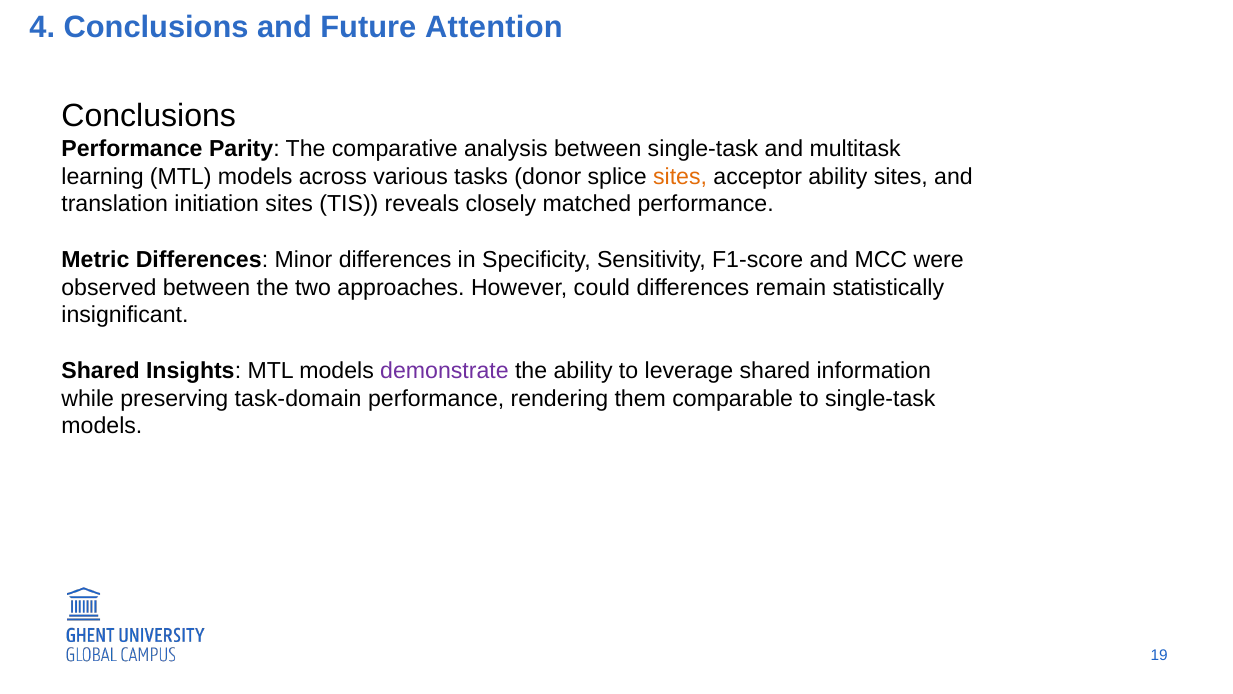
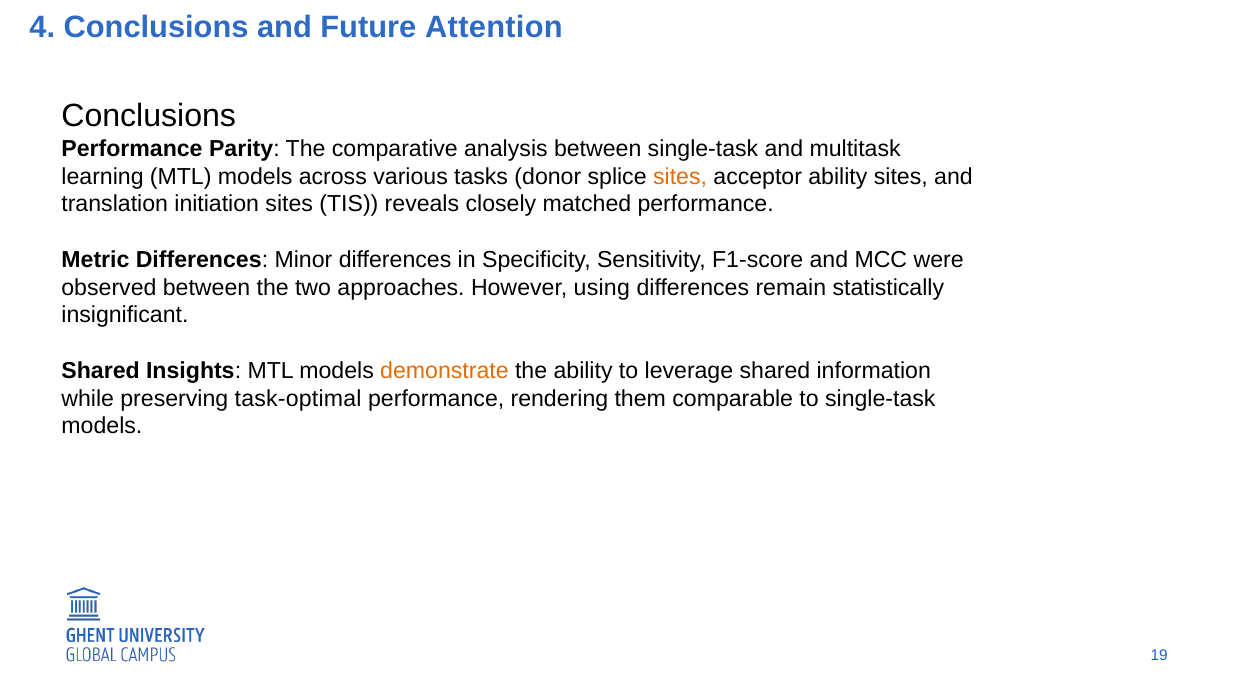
could: could -> using (602, 287)
demonstrate colour: purple -> orange (444, 371)
task-domain: task-domain -> task-optimal (298, 398)
